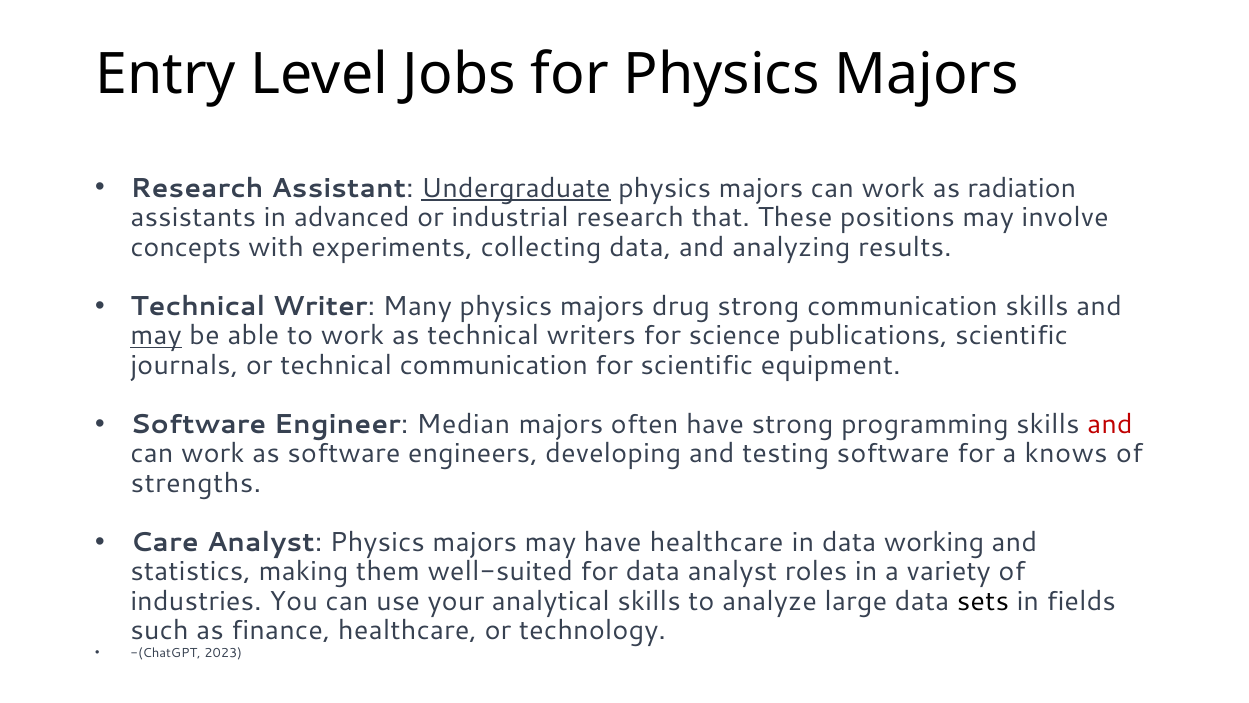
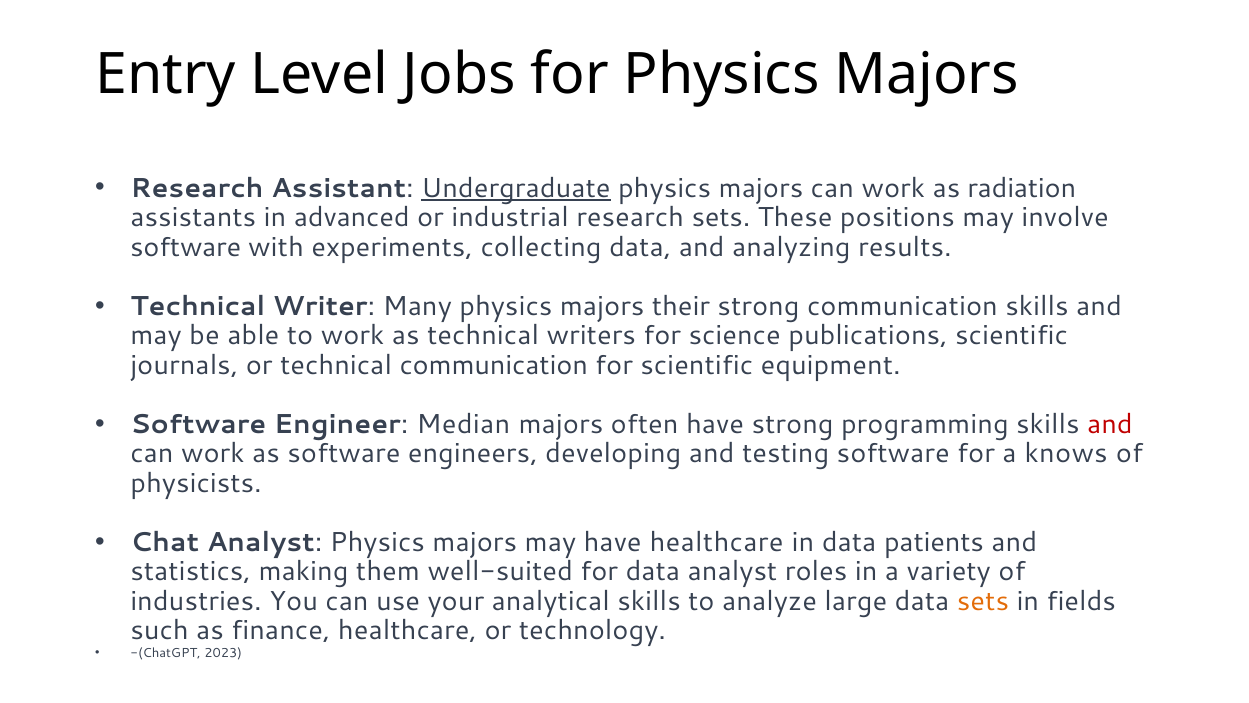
research that: that -> sets (721, 217)
concepts: concepts -> software (186, 247)
drug: drug -> their (681, 306)
may underline: present -> none (156, 335)
strengths: strengths -> physicists (196, 483)
Care: Care -> Chat (165, 542)
working: working -> patients (934, 542)
sets colour: black -> orange (983, 601)
